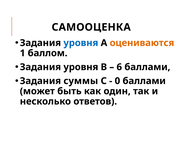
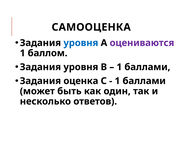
оцениваются colour: orange -> purple (142, 43)
6: 6 -> 1 (119, 67)
суммы: суммы -> оценка (81, 81)
0: 0 -> 1 (117, 81)
